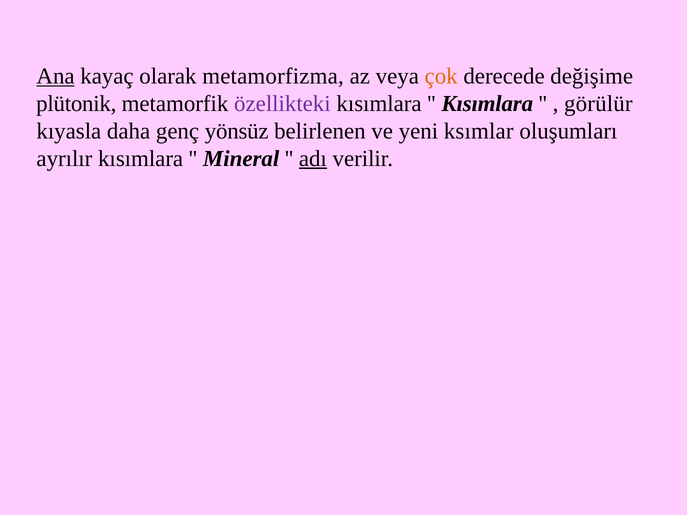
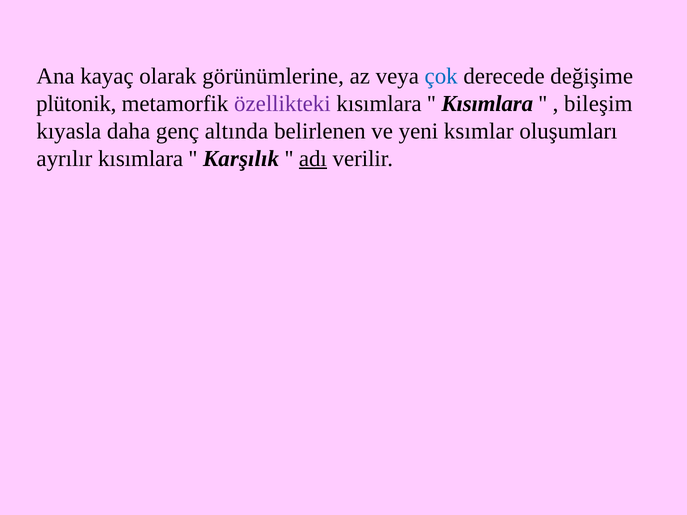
Ana underline: present -> none (56, 76)
metamorfizma: metamorfizma -> görünümlerine (273, 76)
çok colour: orange -> blue (441, 76)
görülür: görülür -> bileşim (598, 104)
yönsüz: yönsüz -> altında (237, 131)
Mineral: Mineral -> Karşılık (241, 159)
